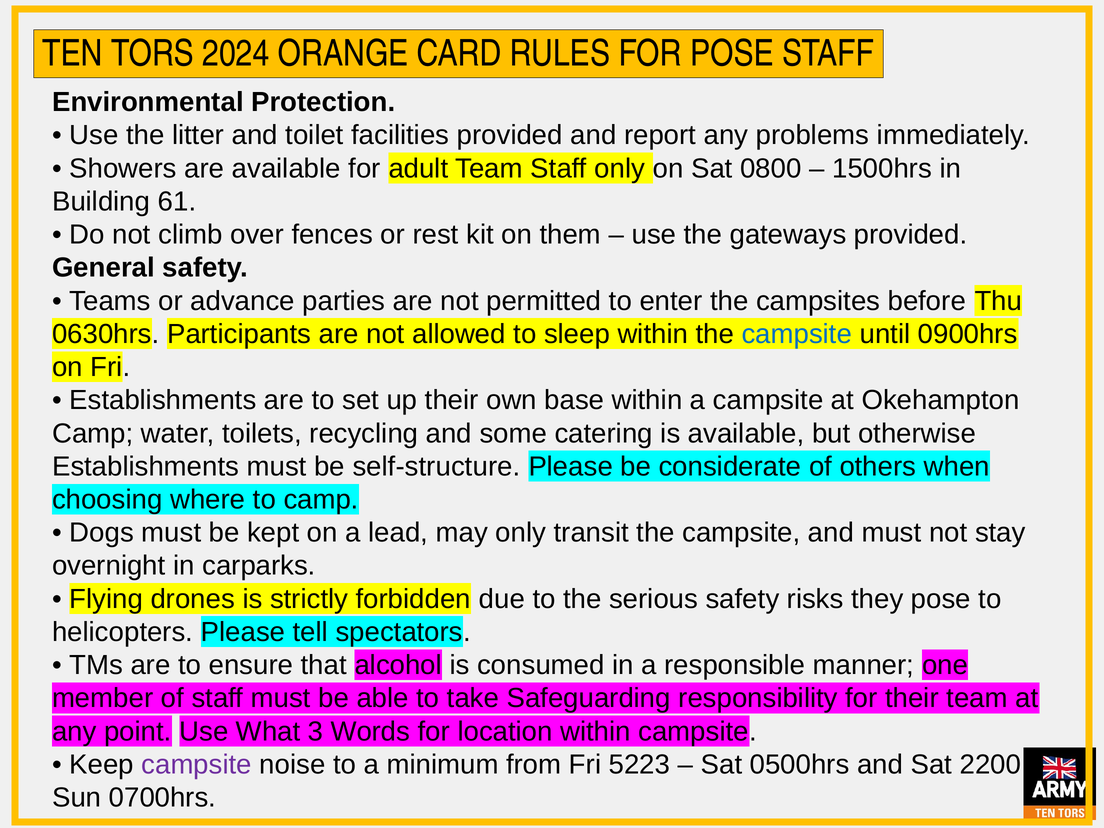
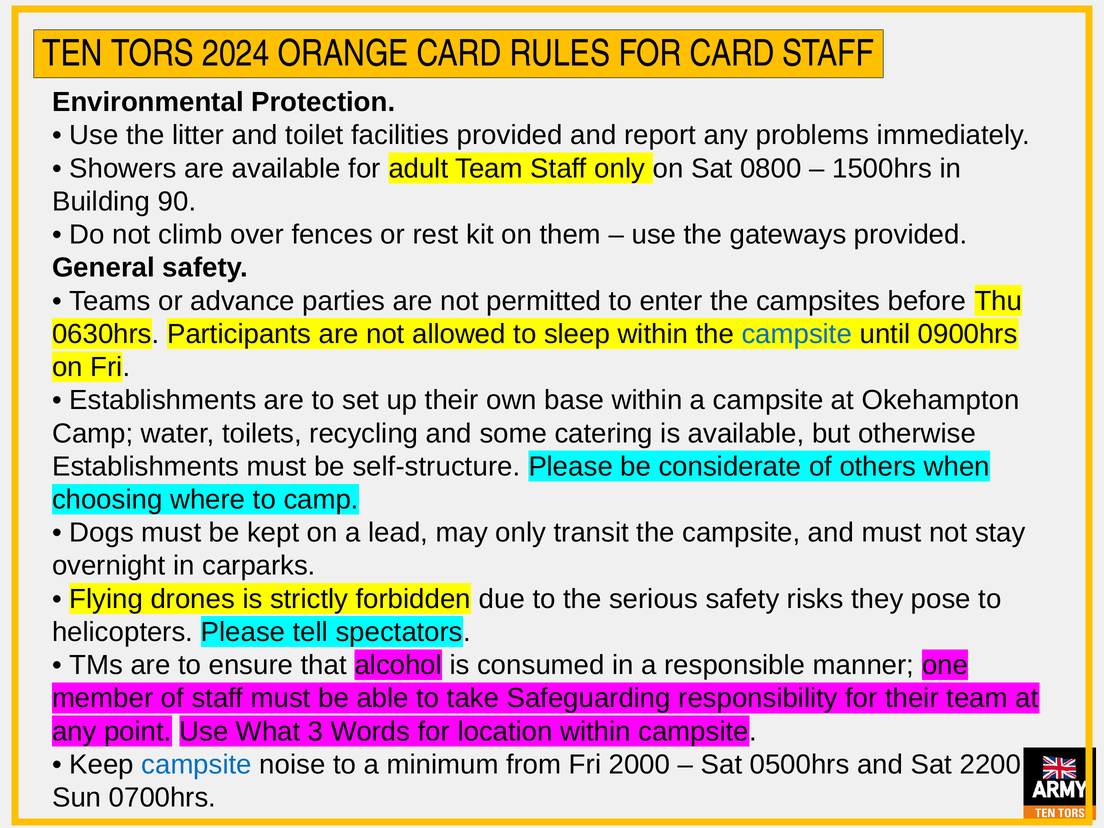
FOR POSE: POSE -> CARD (732, 54)
61: 61 -> 90 (177, 202)
campsite colour: purple -> blue (197, 765)
5223: 5223 -> 2000 (639, 765)
